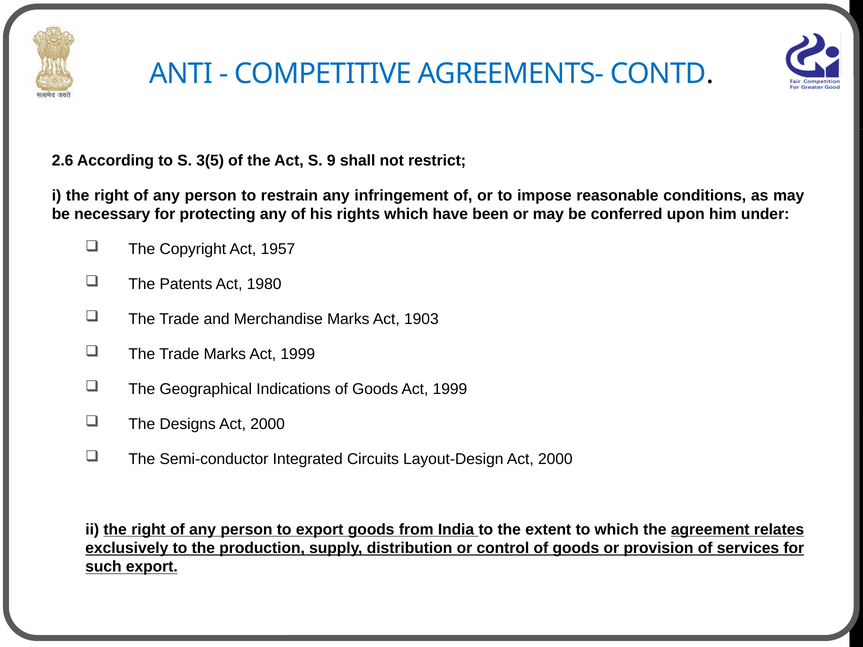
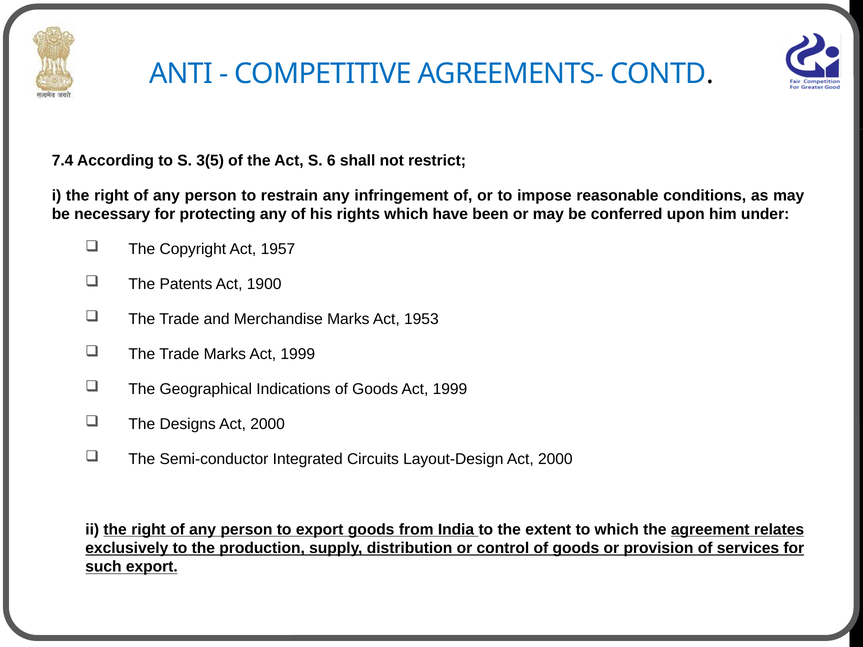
2.6: 2.6 -> 7.4 (63, 161)
9: 9 -> 6 (331, 161)
1980: 1980 -> 1900 (264, 284)
1903: 1903 -> 1953 (421, 319)
